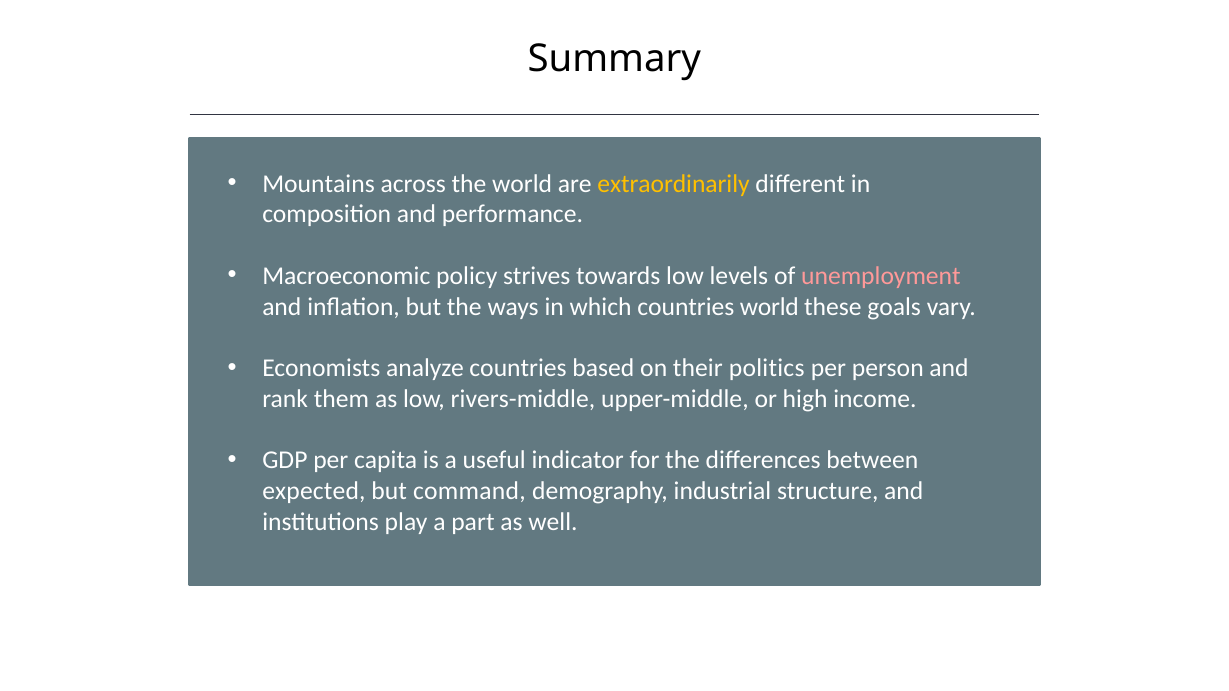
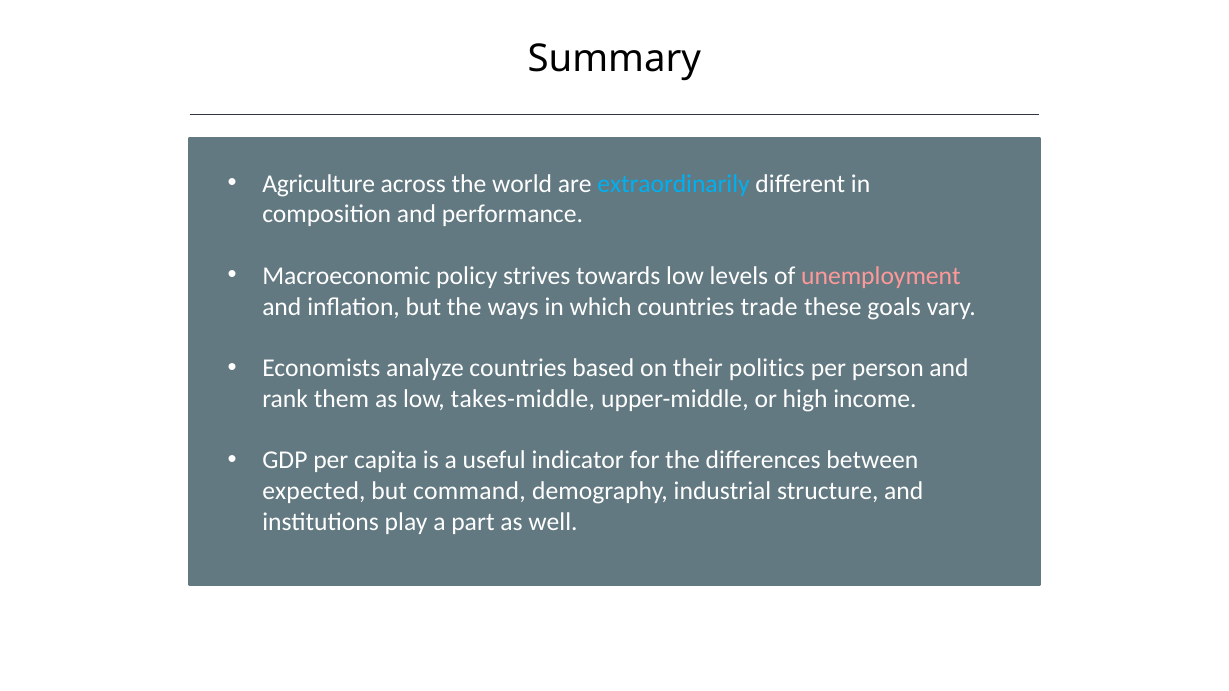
Mountains: Mountains -> Agriculture (319, 184)
extraordinarily colour: yellow -> light blue (674, 184)
countries world: world -> trade (769, 307)
rivers-middle: rivers-middle -> takes-middle (523, 399)
